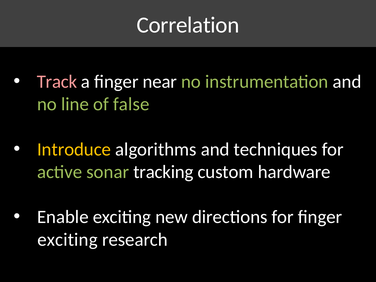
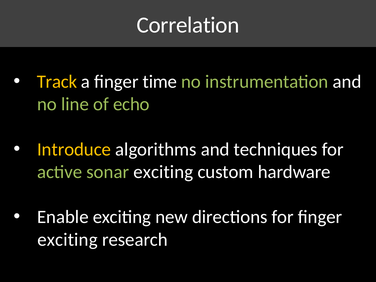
Track colour: pink -> yellow (57, 82)
near: near -> time (160, 82)
false: false -> echo (131, 104)
sonar tracking: tracking -> exciting (163, 172)
